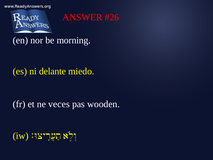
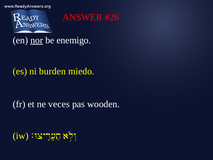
nor underline: none -> present (37, 40)
morning: morning -> enemigo (74, 40)
delante: delante -> burden (52, 71)
